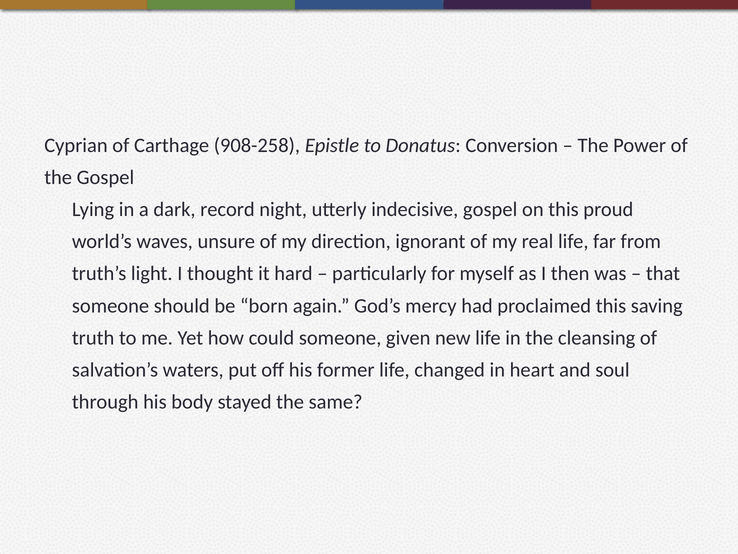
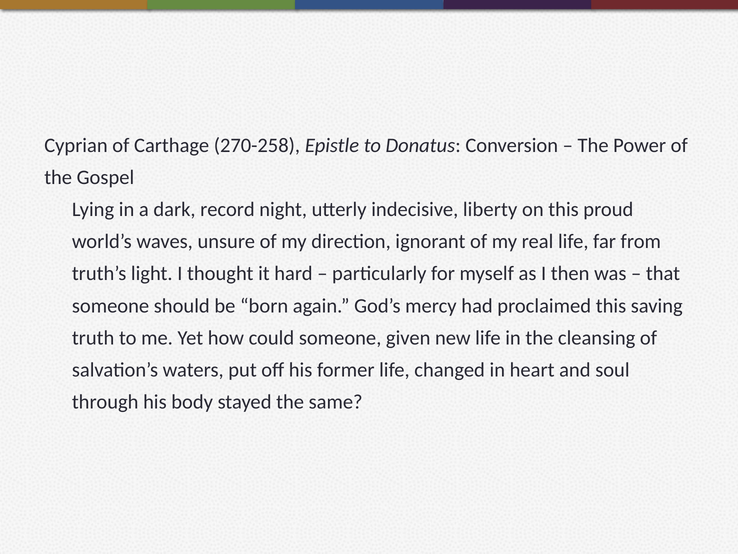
908-258: 908-258 -> 270-258 (257, 145)
indecisive gospel: gospel -> liberty (490, 209)
